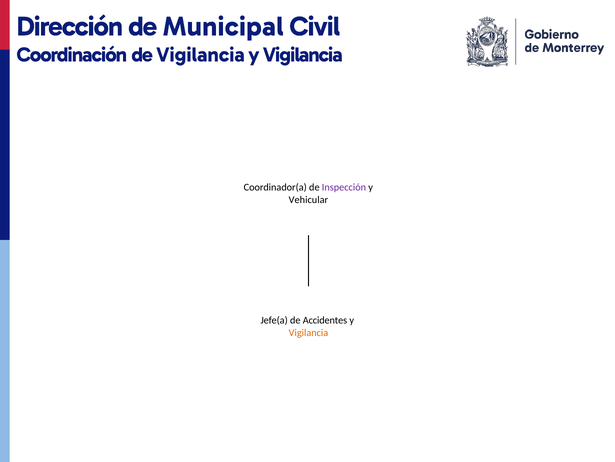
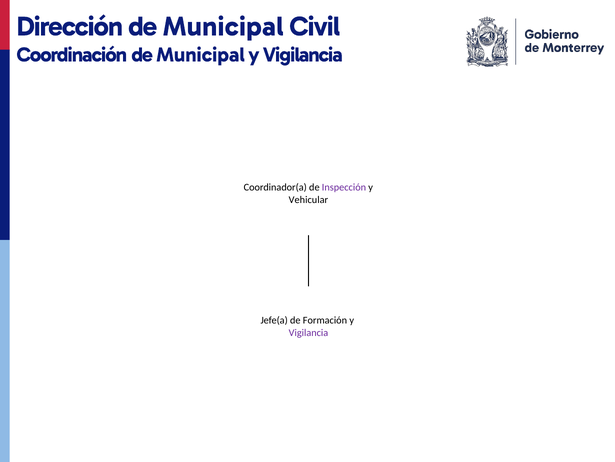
Coordinación de Vigilancia: Vigilancia -> Municipal (201, 55)
Accidentes: Accidentes -> Formación (325, 320)
Vigilancia colour: orange -> purple (308, 332)
